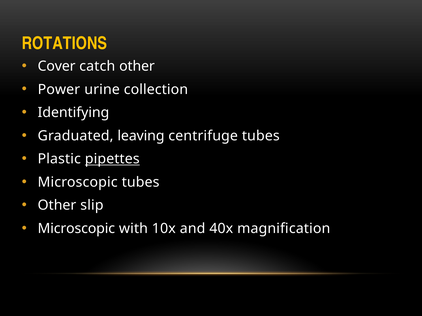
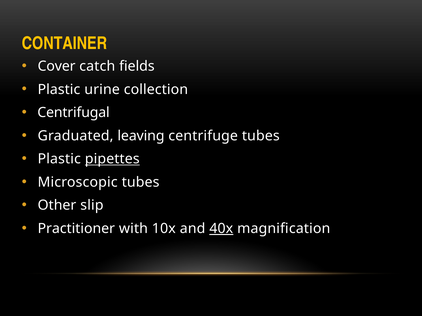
ROTATIONS: ROTATIONS -> CONTAINER (65, 43)
catch other: other -> fields (137, 66)
Power: Power -> Plastic (59, 90)
Identifying: Identifying -> Centrifugal (74, 113)
Microscopic: Microscopic -> Practitioner (76, 229)
40x underline: none -> present (221, 229)
